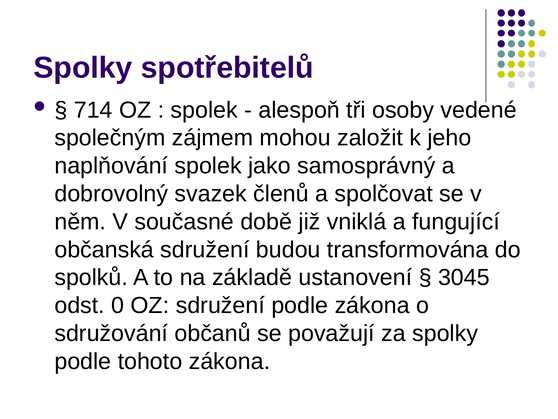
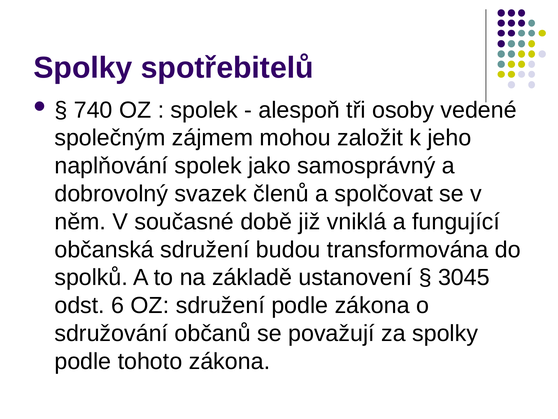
714: 714 -> 740 (93, 110)
0: 0 -> 6 (118, 305)
